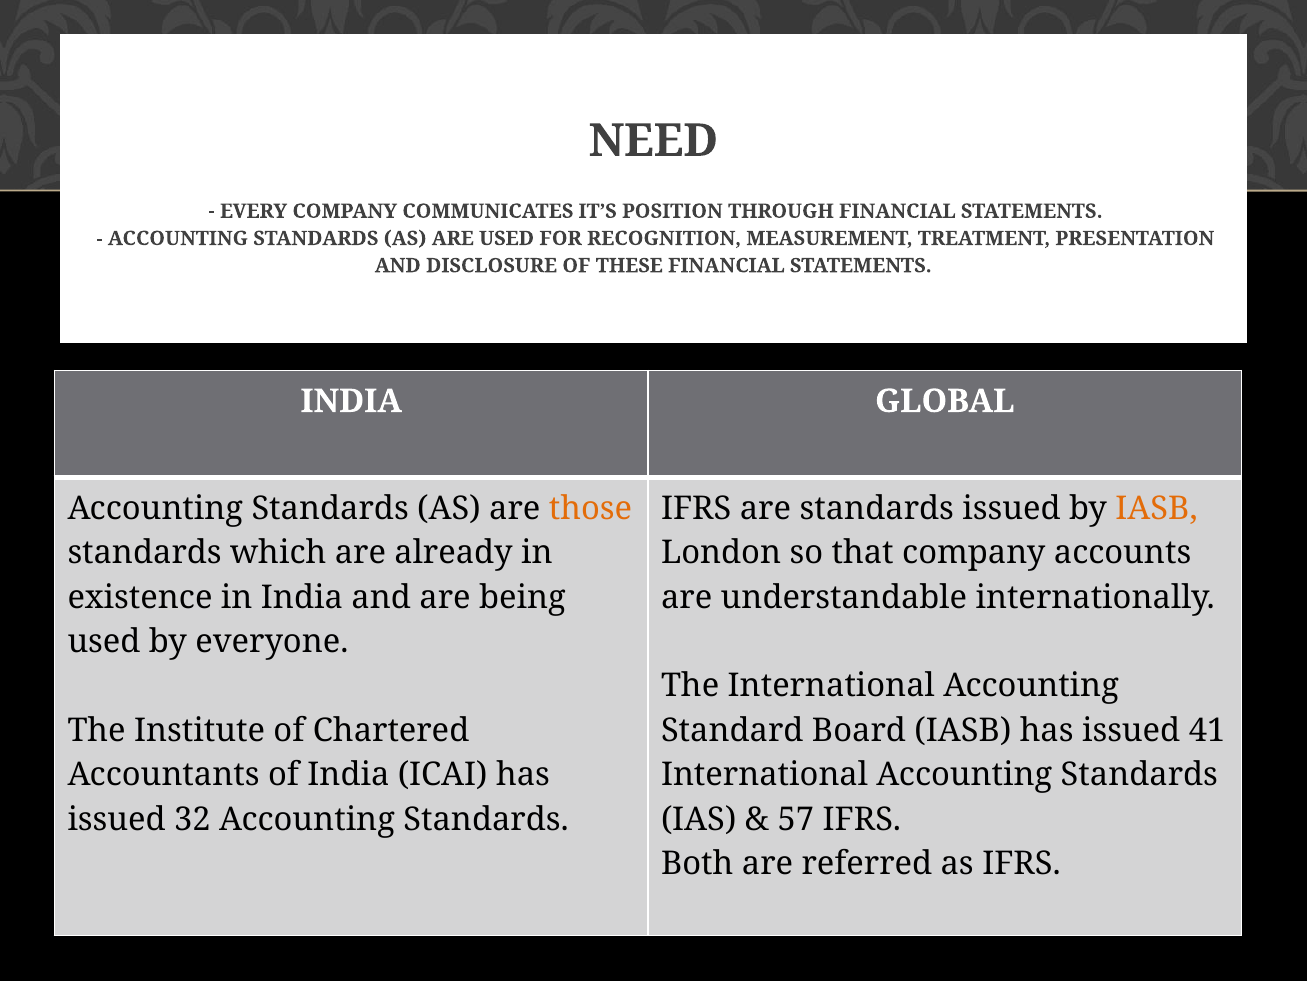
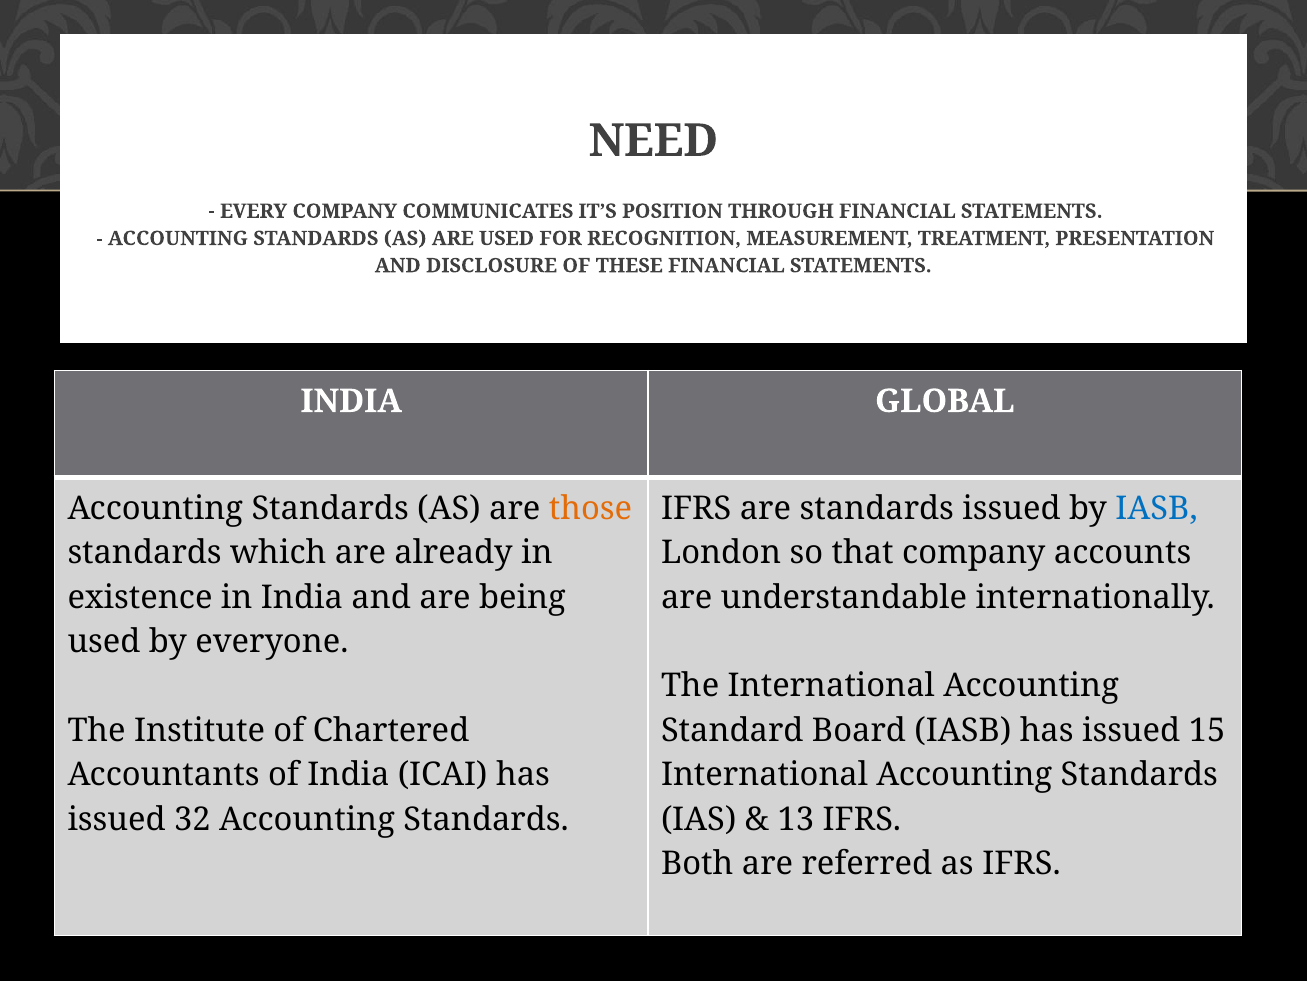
IASB colour: orange -> blue (1157, 508)
41: 41 -> 15 (1207, 730)
57: 57 -> 13 (796, 819)
